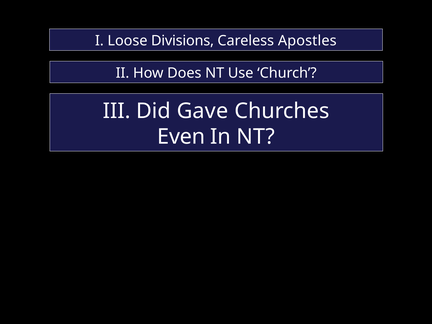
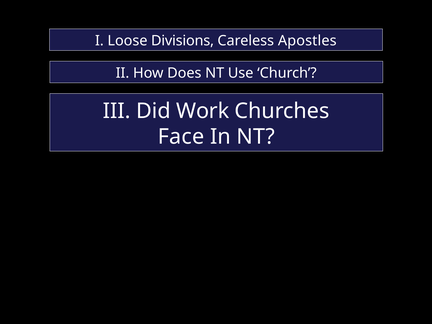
Gave: Gave -> Work (203, 111)
Even: Even -> Face (181, 137)
